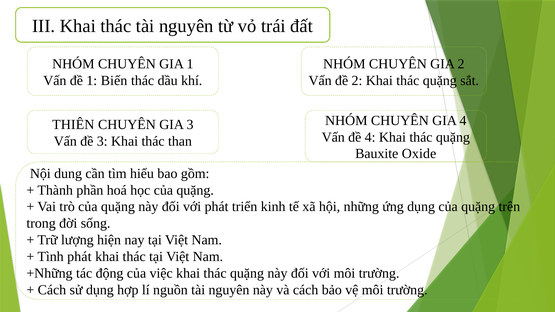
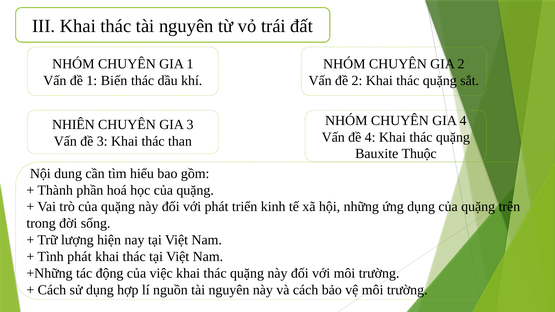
THIÊN: THIÊN -> NHIÊN (73, 125)
Oxide: Oxide -> Thuộc (419, 154)
